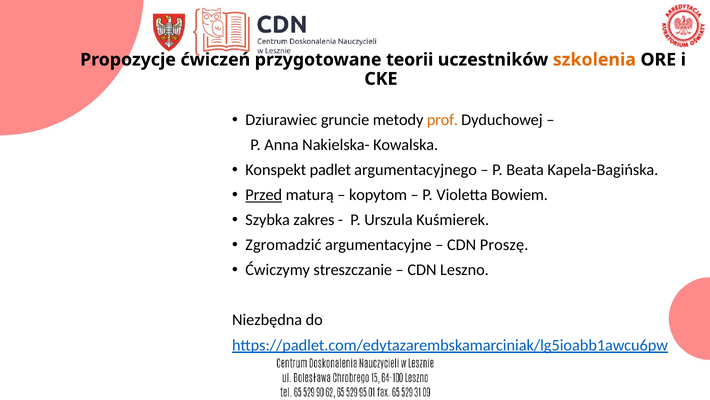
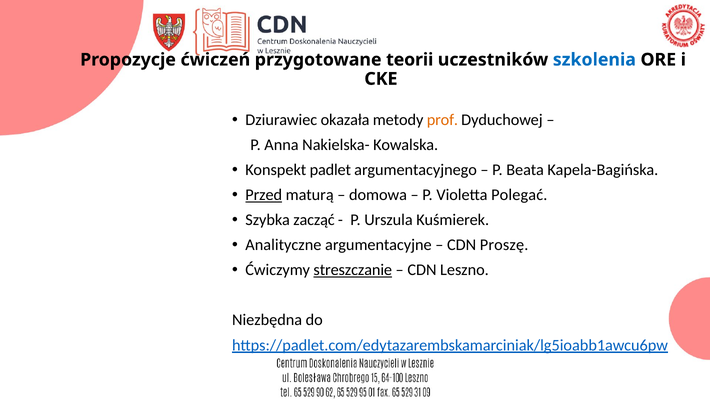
szkolenia colour: orange -> blue (594, 60)
gruncie: gruncie -> okazała (345, 120)
kopytom: kopytom -> domowa (378, 195)
Bowiem: Bowiem -> Polegać (519, 195)
zakres: zakres -> zacząć (314, 220)
Zgromadzić: Zgromadzić -> Analityczne (283, 245)
streszczanie underline: none -> present (353, 270)
